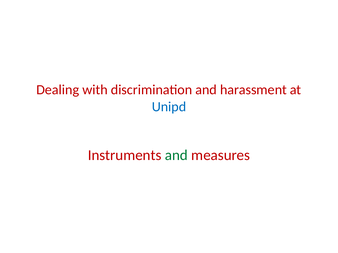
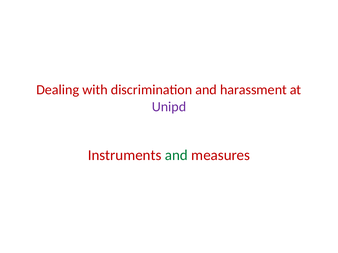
Unipd colour: blue -> purple (169, 107)
